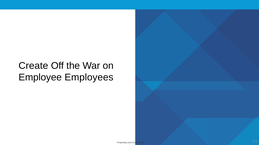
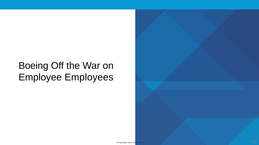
Create: Create -> Boeing (33, 66)
